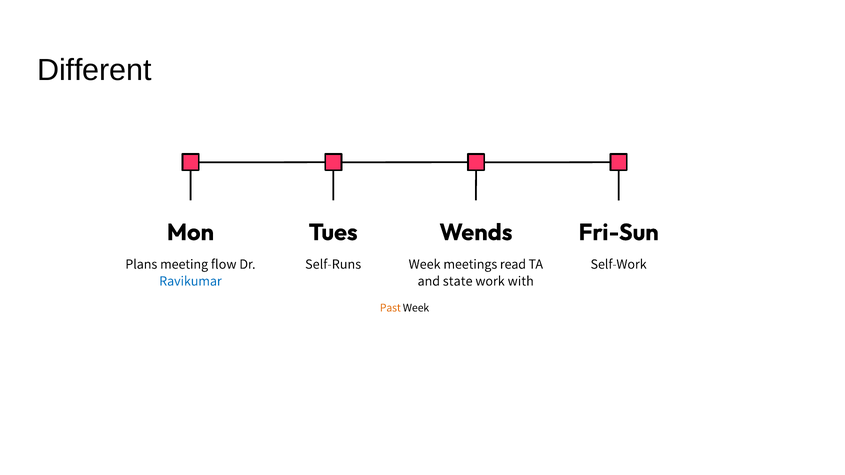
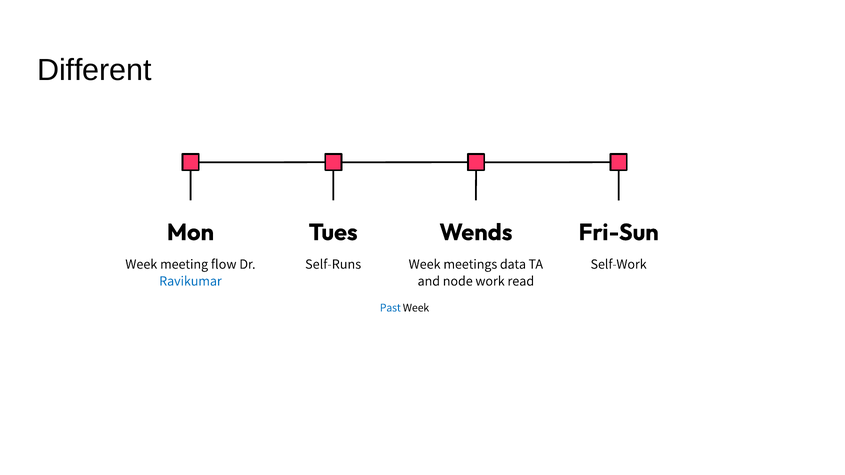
Plans: Plans -> Week (141, 264)
read: read -> data (513, 264)
state: state -> node (458, 281)
with: with -> read (521, 281)
Past colour: orange -> blue (390, 308)
